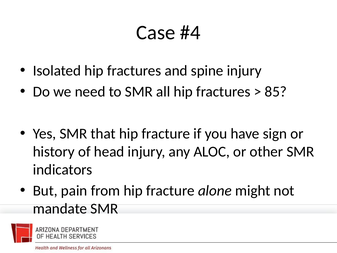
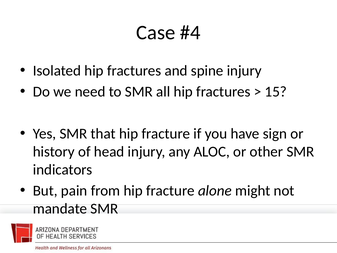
85: 85 -> 15 (276, 92)
